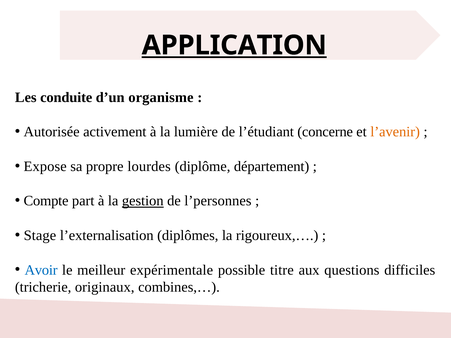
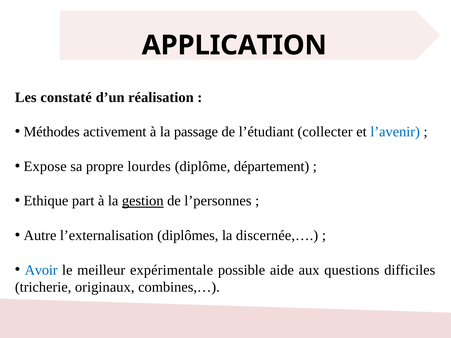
APPLICATION underline: present -> none (234, 45)
conduite: conduite -> constaté (66, 97)
organisme: organisme -> réalisation (161, 97)
Autorisée: Autorisée -> Méthodes (52, 132)
lumière: lumière -> passage (196, 132)
concerne: concerne -> collecter (325, 132)
l’avenir colour: orange -> blue (395, 132)
Compte: Compte -> Ethique (46, 201)
Stage: Stage -> Autre (40, 236)
rigoureux,…: rigoureux,… -> discernée,… (277, 236)
titre: titre -> aide (282, 270)
